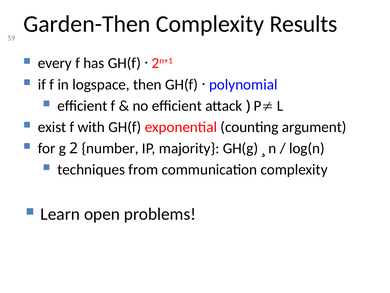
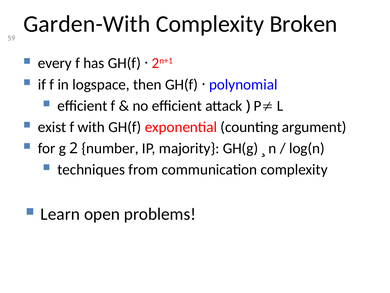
Garden-Then: Garden-Then -> Garden-With (87, 24)
Results: Results -> Broken (303, 24)
